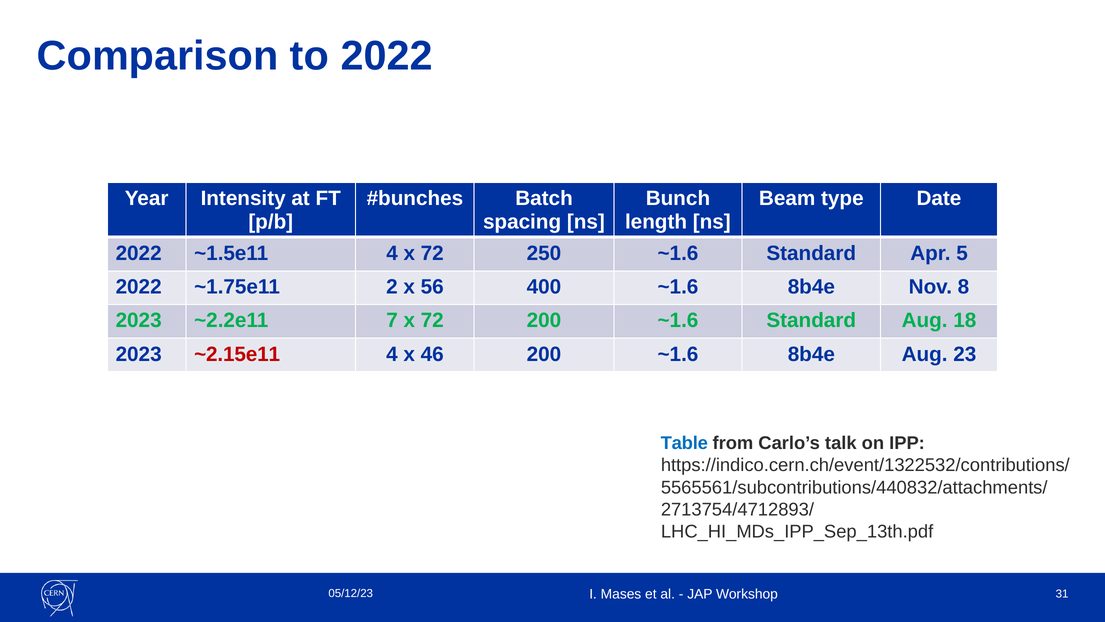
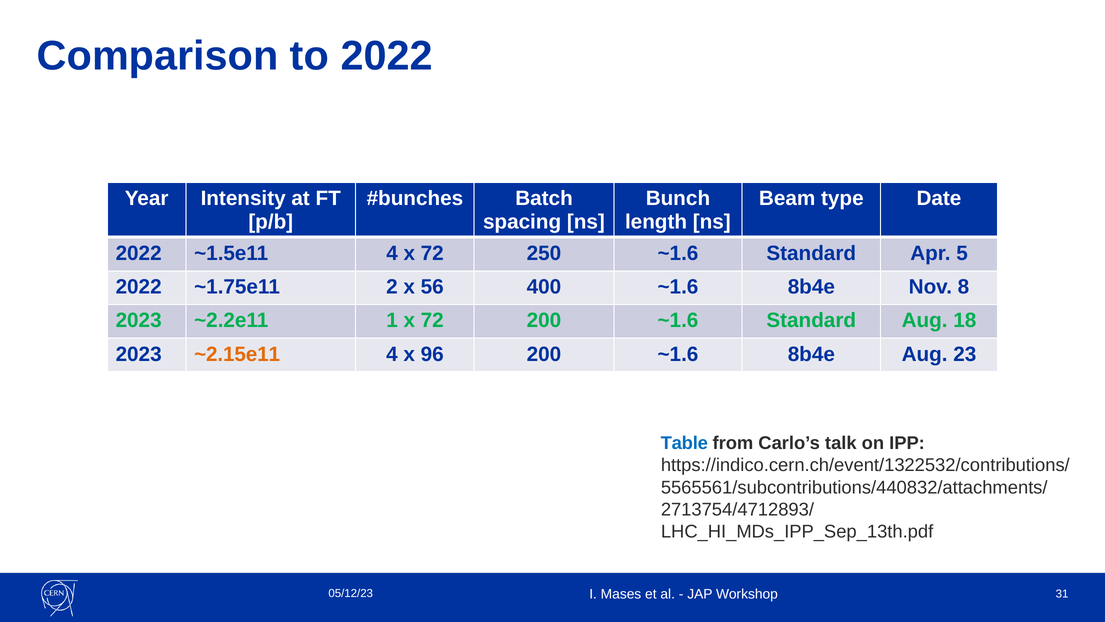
7: 7 -> 1 (392, 320)
~2.15e11 colour: red -> orange (237, 354)
46: 46 -> 96 (432, 354)
